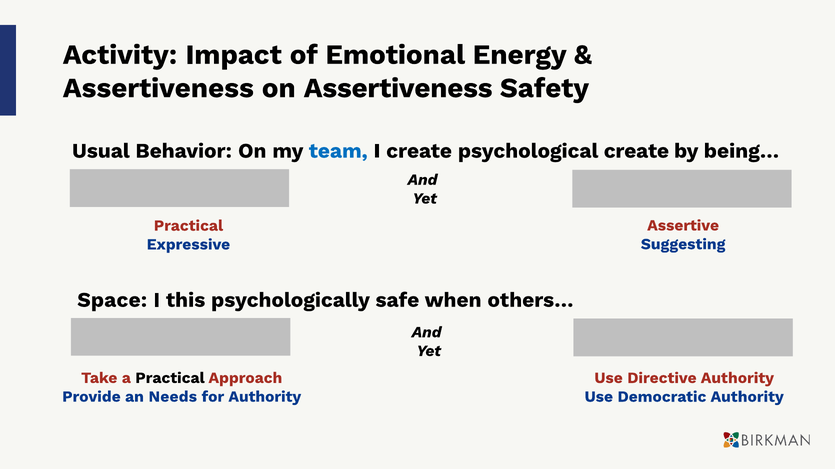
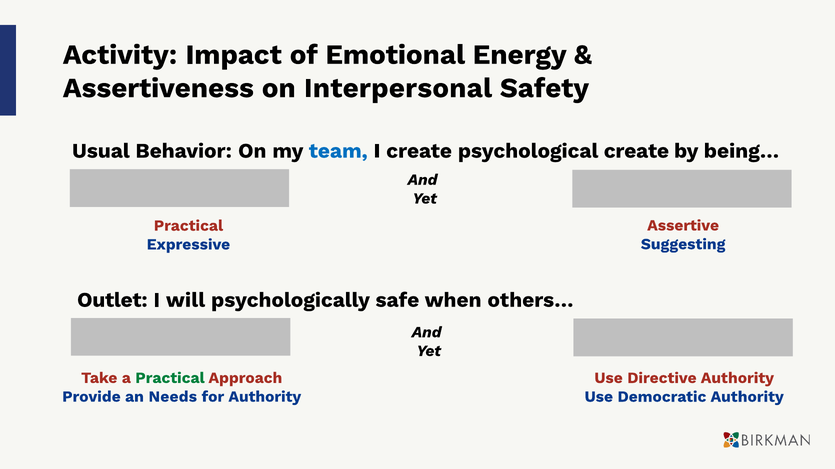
on Assertiveness: Assertiveness -> Interpersonal (398, 88)
Space: Space -> Outlet (112, 300)
this: this -> will (186, 300)
Practical colour: black -> green (170, 378)
